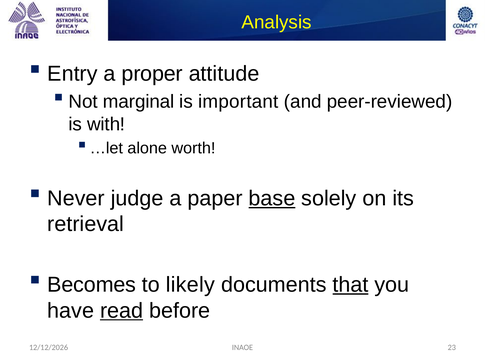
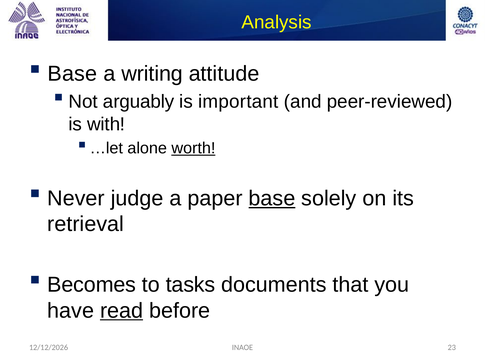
Entry: Entry -> Base (72, 74)
proper: proper -> writing (152, 74)
marginal: marginal -> arguably (139, 102)
worth underline: none -> present (193, 148)
likely: likely -> tasks (191, 284)
that underline: present -> none (350, 284)
